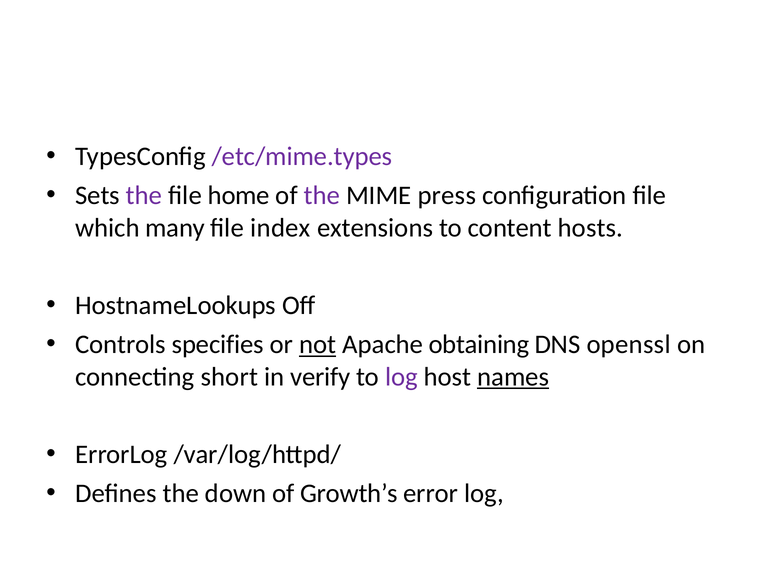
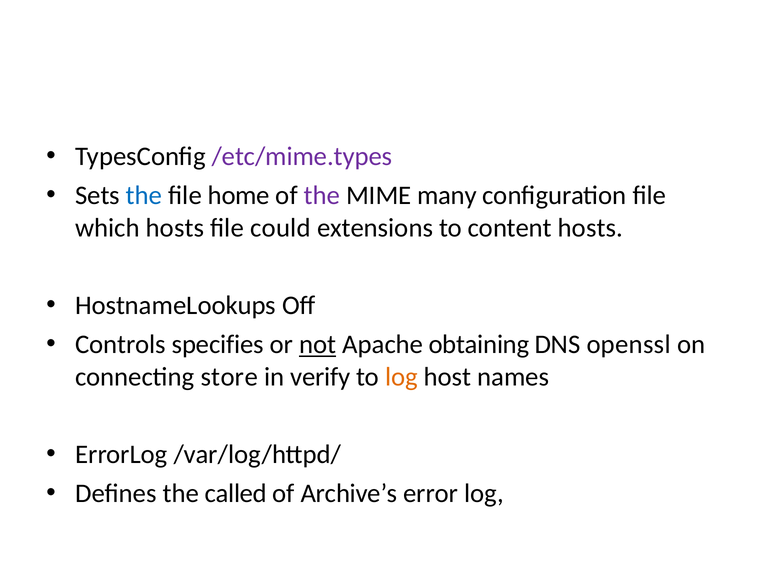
the colour: purple -> blue (144, 196)
press: press -> many (447, 196)
which many: many -> hosts (175, 228)
index: index -> could (280, 228)
short: short -> store (229, 377)
log colour: purple -> orange (401, 377)
names underline: present -> none (513, 377)
down: down -> called (236, 494)
Growth’s: Growth’s -> Archive’s (349, 494)
